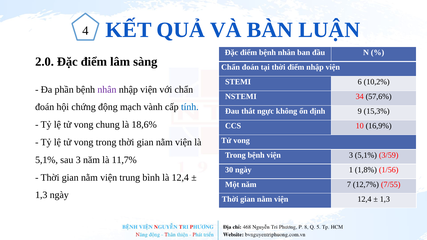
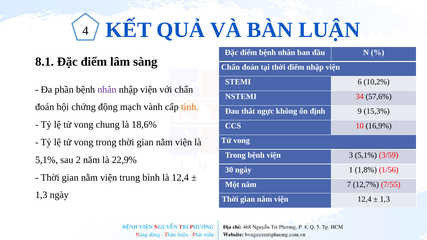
2.0: 2.0 -> 8.1 (45, 62)
tính colour: blue -> orange (190, 107)
sau 3: 3 -> 2 (78, 160)
11,7%: 11,7% -> 22,9% (124, 160)
